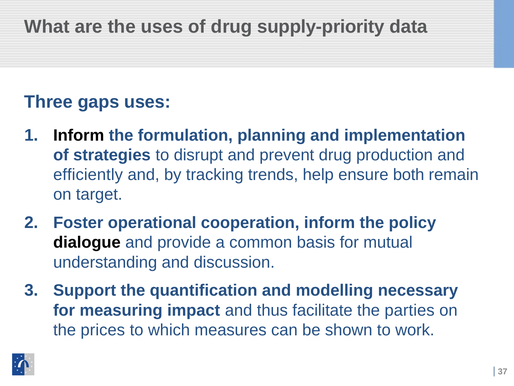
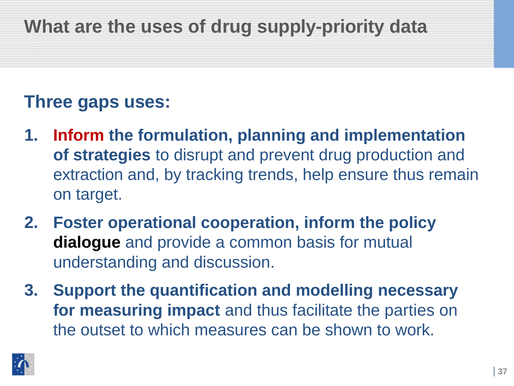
Inform colour: black -> red (79, 135)
efficiently: efficiently -> extraction (88, 175)
ensure both: both -> thus (409, 175)
prices: prices -> outset (103, 330)
